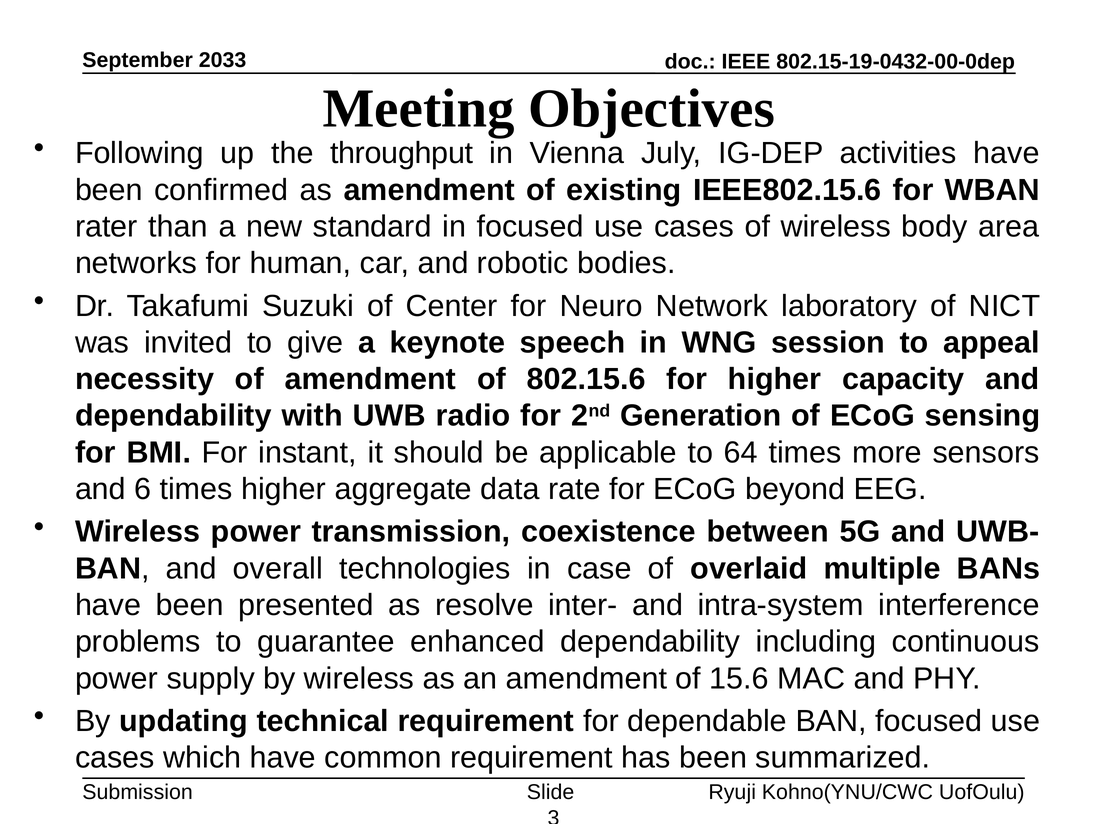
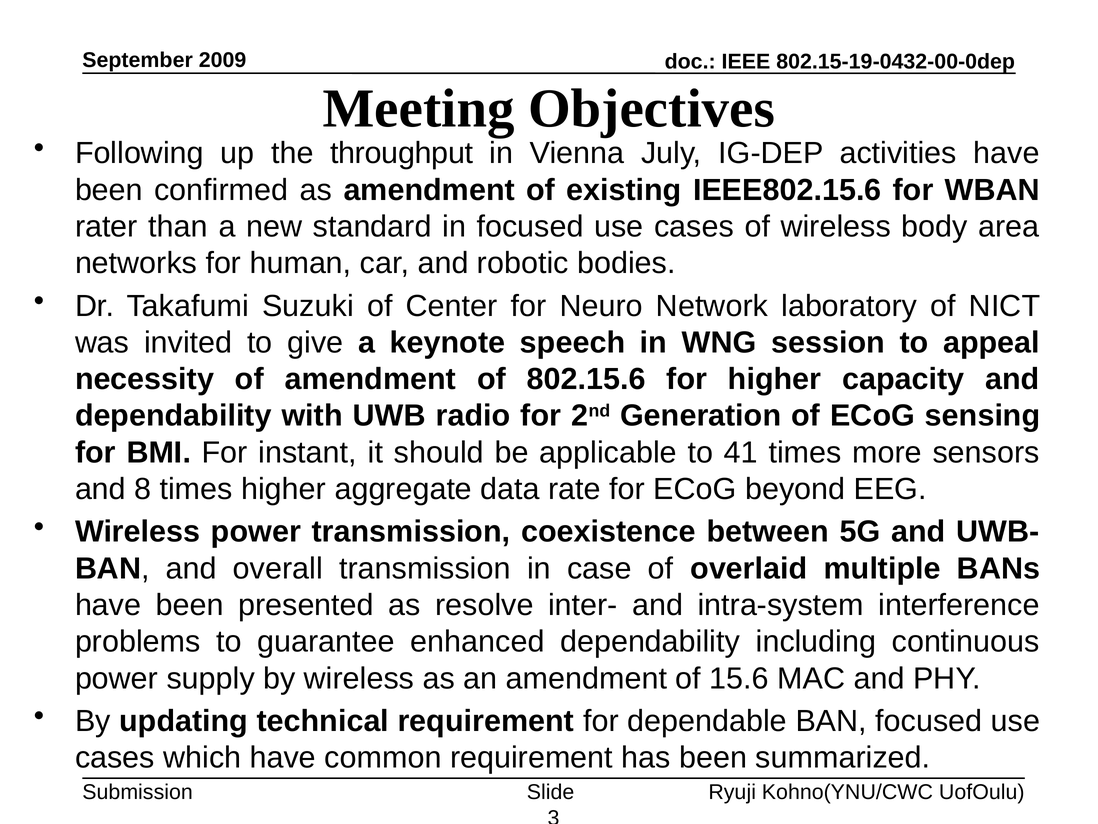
2033: 2033 -> 2009 (223, 60)
64: 64 -> 41 (741, 452)
6: 6 -> 8 (143, 489)
overall technologies: technologies -> transmission (425, 568)
